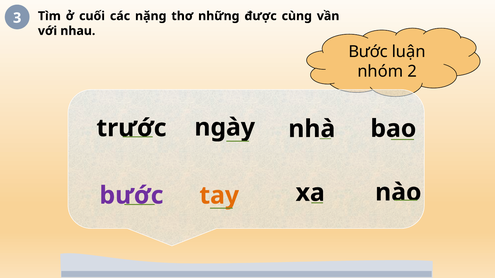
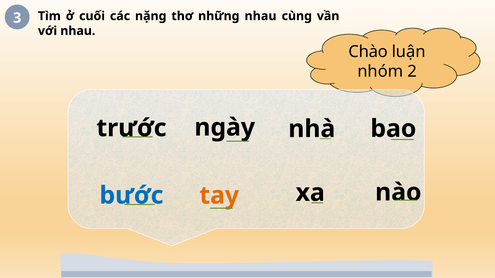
những được: được -> nhau (261, 16)
Bước: Bước -> Chào (368, 52)
bước colour: purple -> blue (131, 196)
